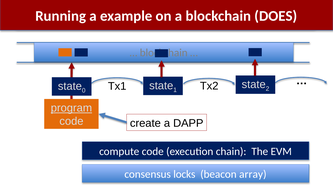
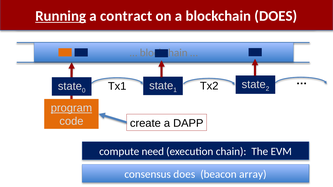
Running underline: none -> present (61, 16)
example: example -> contract (126, 16)
compute code: code -> need (153, 152)
consensus locks: locks -> does (184, 174)
